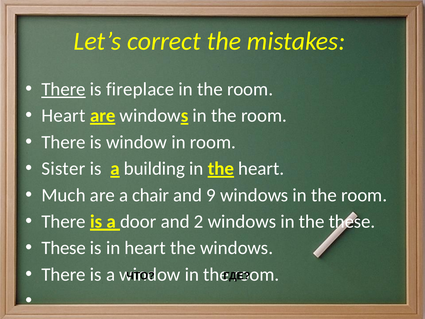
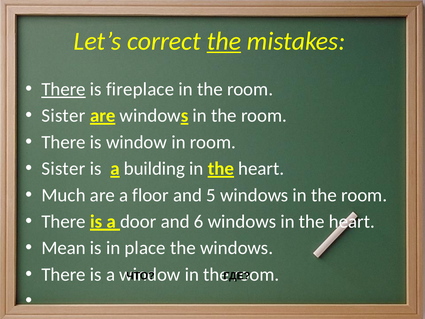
the underline: none -> present (224, 41)
Heart: Heart -> Sister (63, 116)
chair: chair -> floor (151, 195)
9: 9 -> 5 (211, 195)
2: 2 -> 6 (199, 221)
windows in the these: these -> heart (352, 221)
These: These -> Mean (64, 248)
in heart: heart -> place (145, 248)
